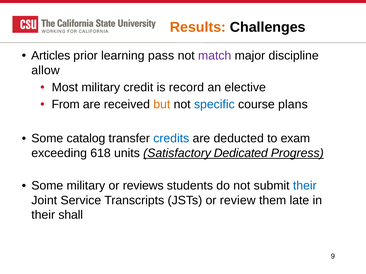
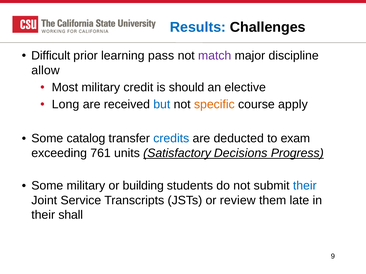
Results colour: orange -> blue (198, 27)
Articles: Articles -> Difficult (51, 56)
record: record -> should (187, 87)
From: From -> Long (66, 105)
but colour: orange -> blue (162, 105)
specific colour: blue -> orange (214, 105)
plans: plans -> apply (293, 105)
618: 618 -> 761 (101, 153)
Dedicated: Dedicated -> Decisions (241, 153)
reviews: reviews -> building (143, 186)
